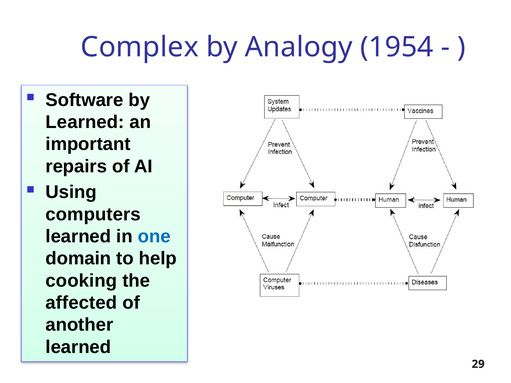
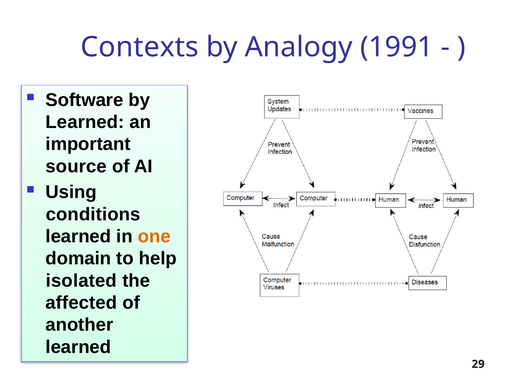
Complex: Complex -> Contexts (140, 47)
1954: 1954 -> 1991 (397, 47)
repairs: repairs -> source (76, 166)
computers: computers -> conditions (93, 214)
one colour: blue -> orange (154, 237)
cooking: cooking -> isolated (81, 281)
